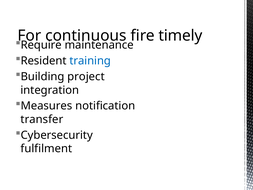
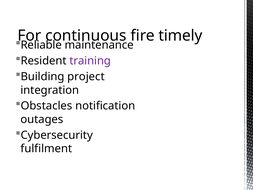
Require: Require -> Reliable (41, 45)
training colour: blue -> purple (90, 61)
Measures: Measures -> Obstacles (46, 106)
transfer: transfer -> outages (42, 119)
